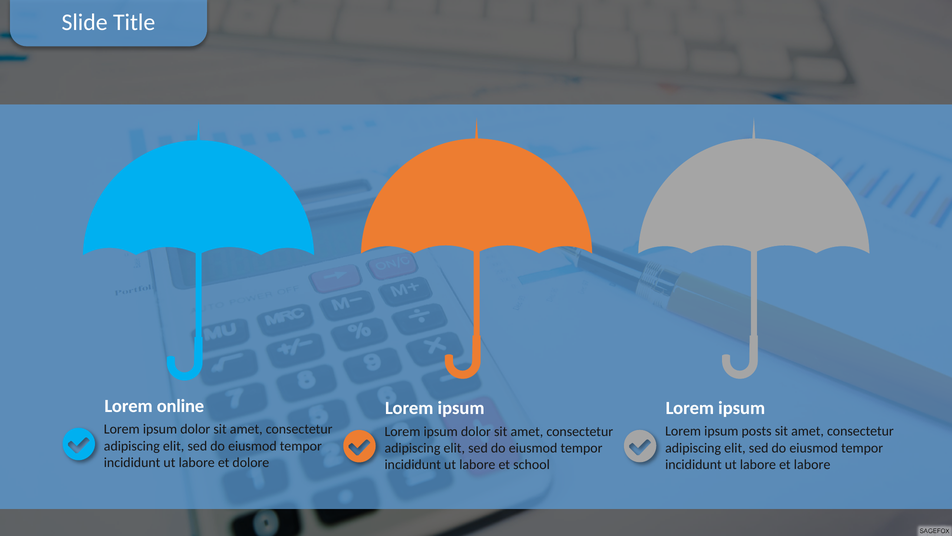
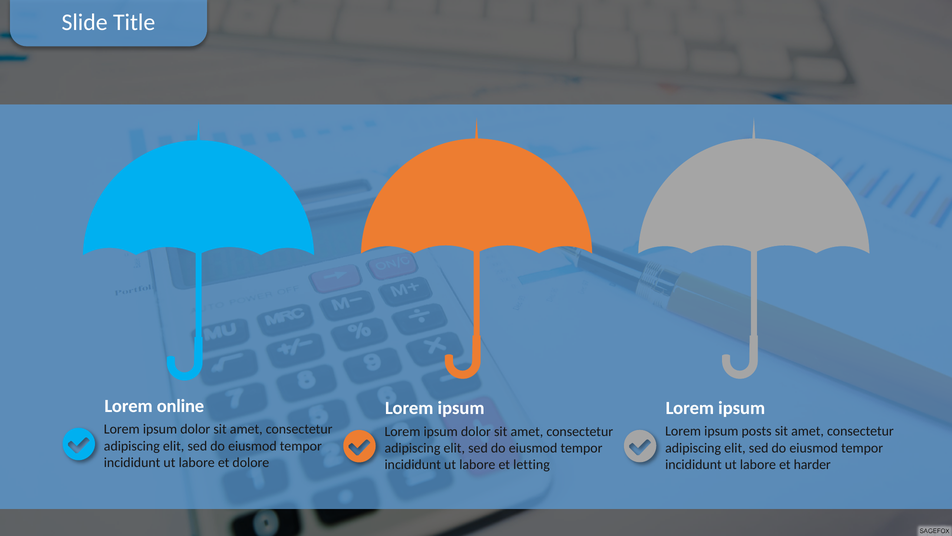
et labore: labore -> harder (812, 464)
school: school -> letting (531, 464)
